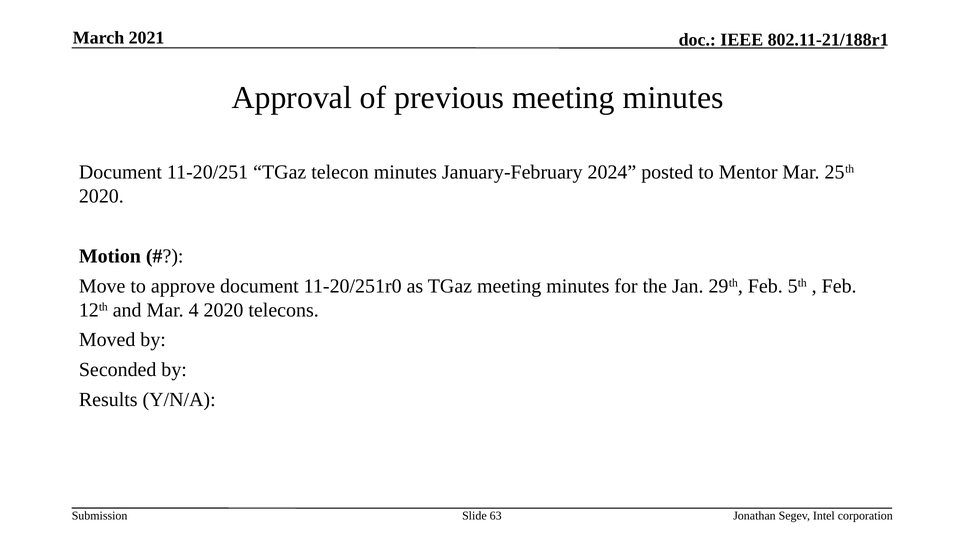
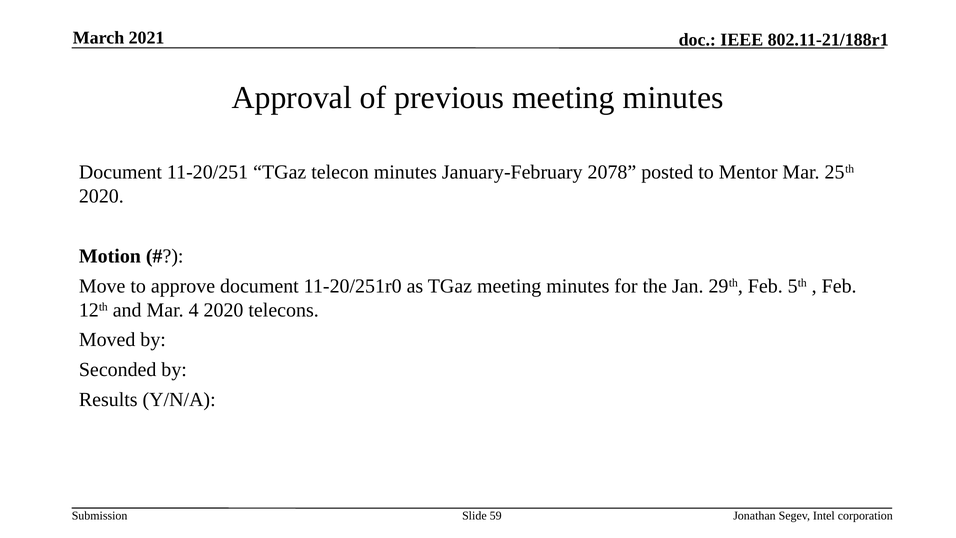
2024: 2024 -> 2078 (612, 172)
63: 63 -> 59 (496, 516)
